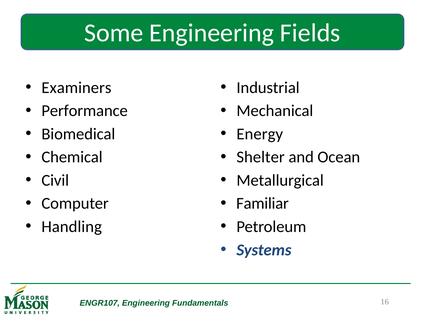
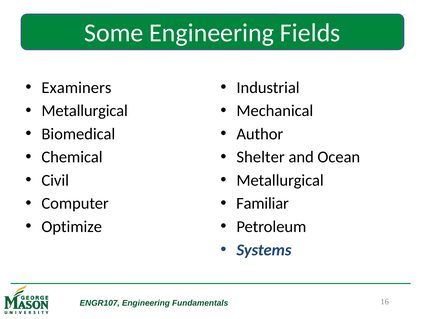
Performance: Performance -> Metallurgical (85, 111)
Energy: Energy -> Author (260, 134)
Handling: Handling -> Optimize (72, 227)
